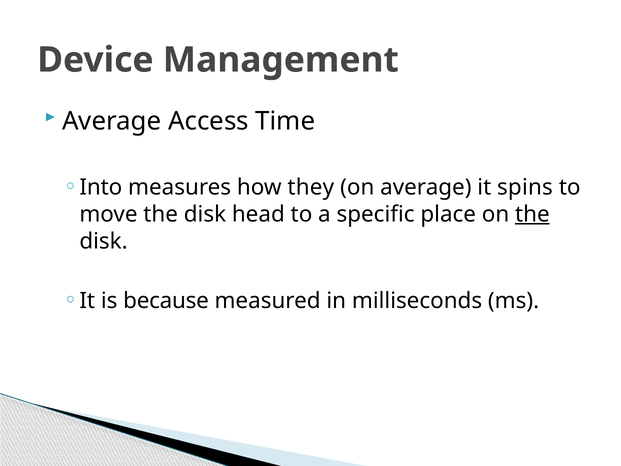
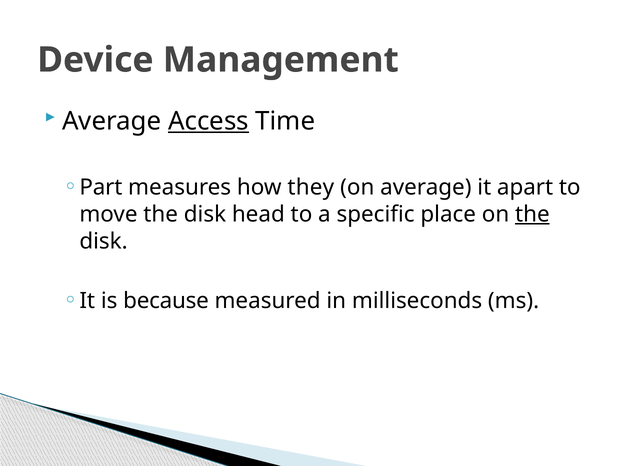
Access underline: none -> present (208, 121)
Into: Into -> Part (101, 187)
spins: spins -> apart (525, 187)
